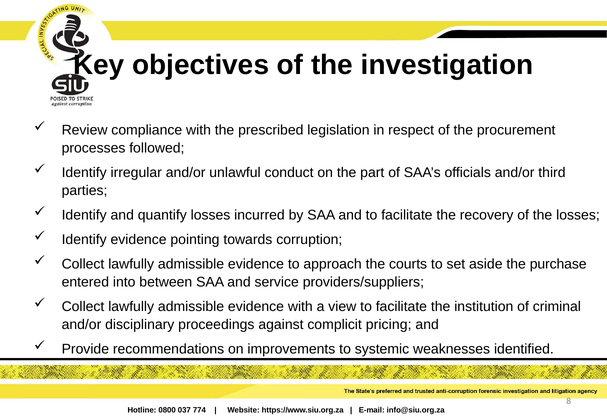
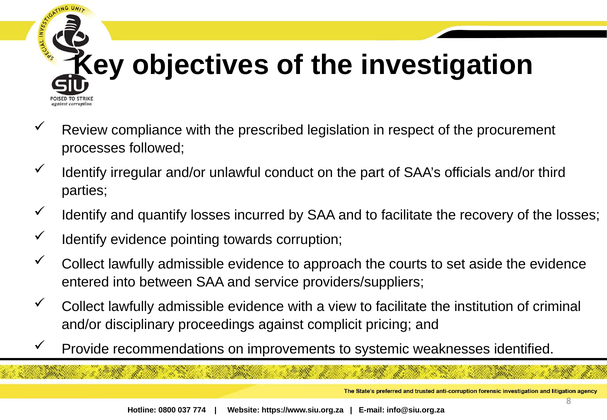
the purchase: purchase -> evidence (558, 264)
